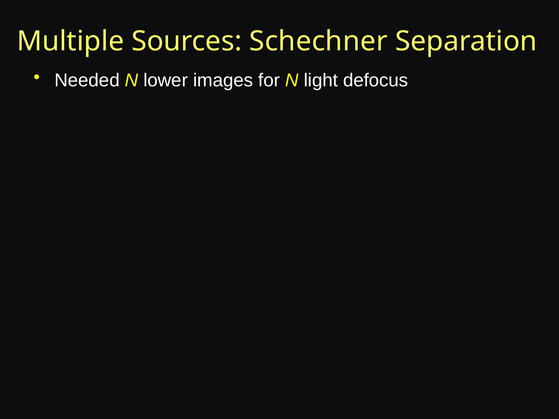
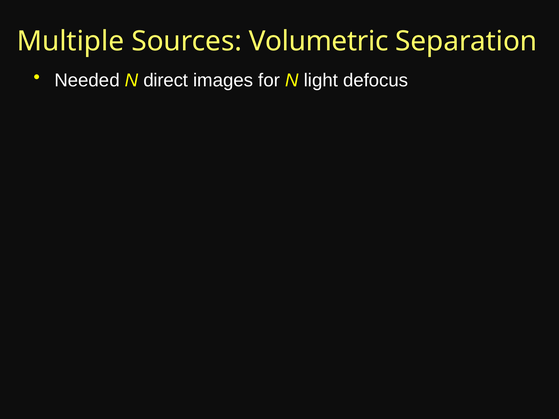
Schechner: Schechner -> Volumetric (319, 41)
lower: lower -> direct (166, 80)
